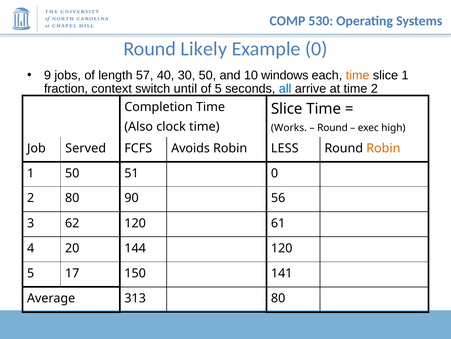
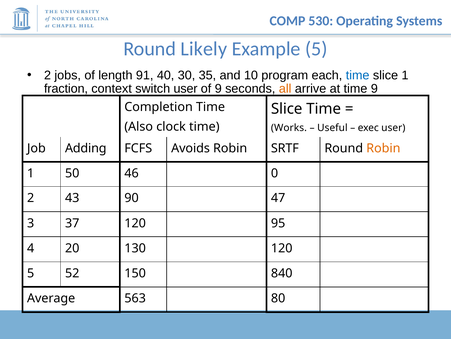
Example 0: 0 -> 5 (316, 49)
9: 9 -> 2 (48, 75)
57: 57 -> 91 (145, 75)
30 50: 50 -> 35 (207, 75)
windows: windows -> program (285, 75)
time colour: orange -> blue (358, 75)
switch until: until -> user (186, 89)
of 5: 5 -> 9 (218, 89)
all colour: blue -> orange (285, 89)
time 2: 2 -> 9 (374, 89)
Round: Round -> Useful (332, 127)
exec high: high -> user (393, 127)
Served: Served -> Adding (86, 148)
LESS: LESS -> SRTF (285, 148)
51: 51 -> 46 (132, 173)
2 80: 80 -> 43 (72, 198)
56: 56 -> 47 (278, 198)
62: 62 -> 37 (72, 223)
61: 61 -> 95 (278, 223)
144: 144 -> 130 (135, 248)
17: 17 -> 52 (72, 273)
141: 141 -> 840 (282, 273)
313: 313 -> 563 (135, 298)
